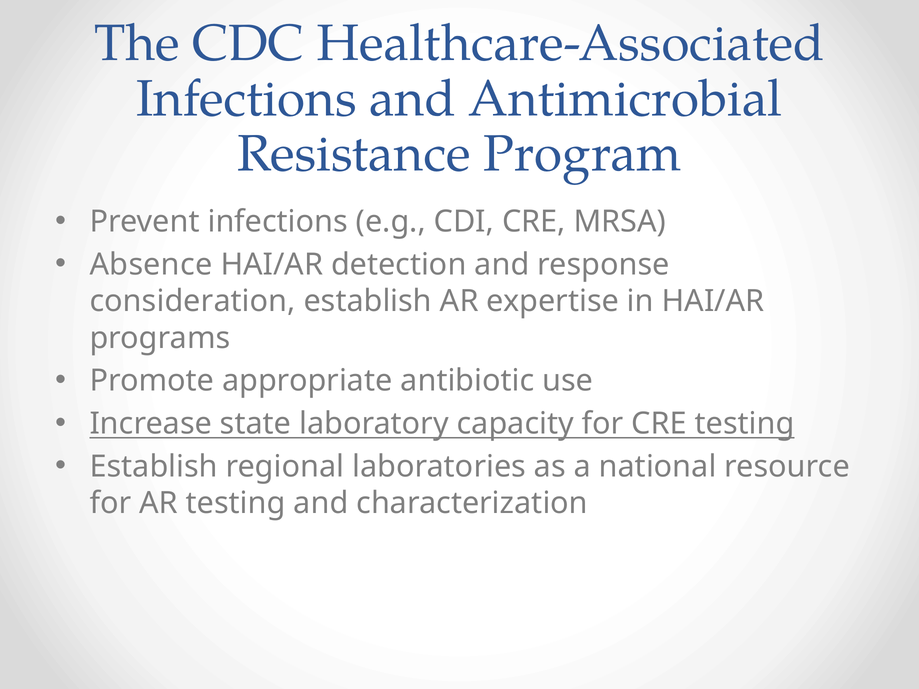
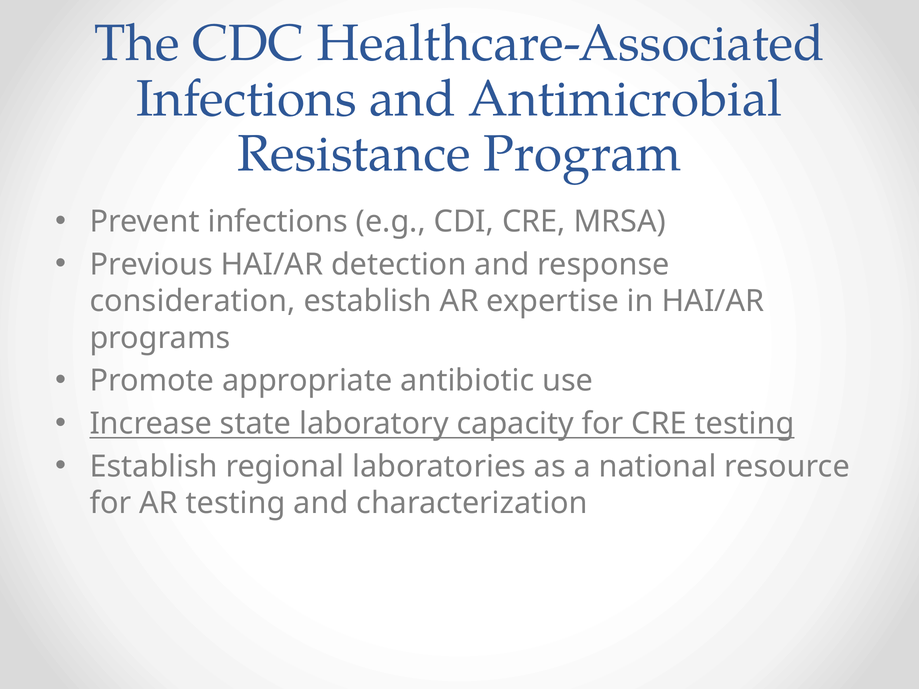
Absence: Absence -> Previous (151, 265)
